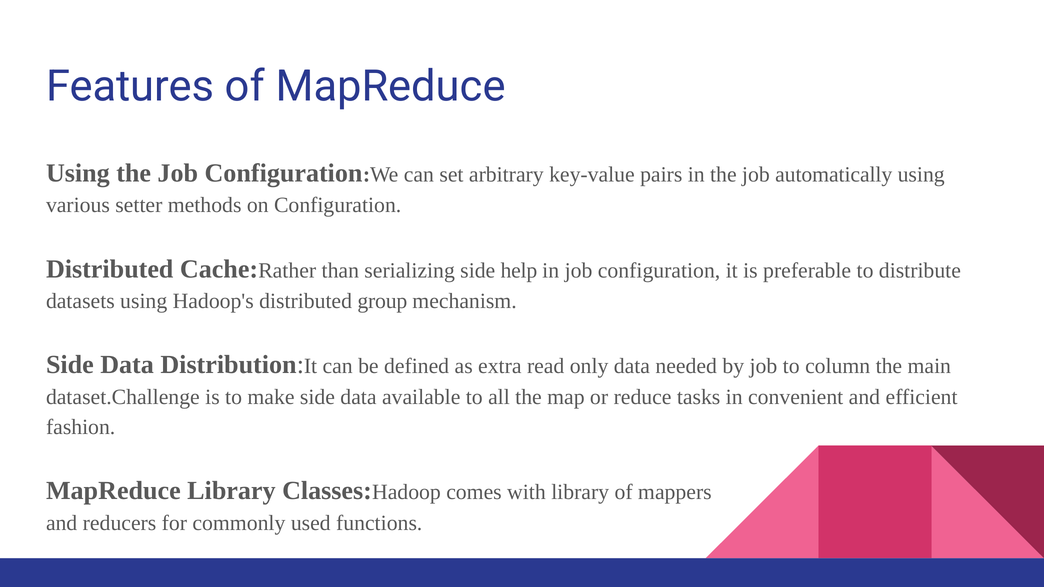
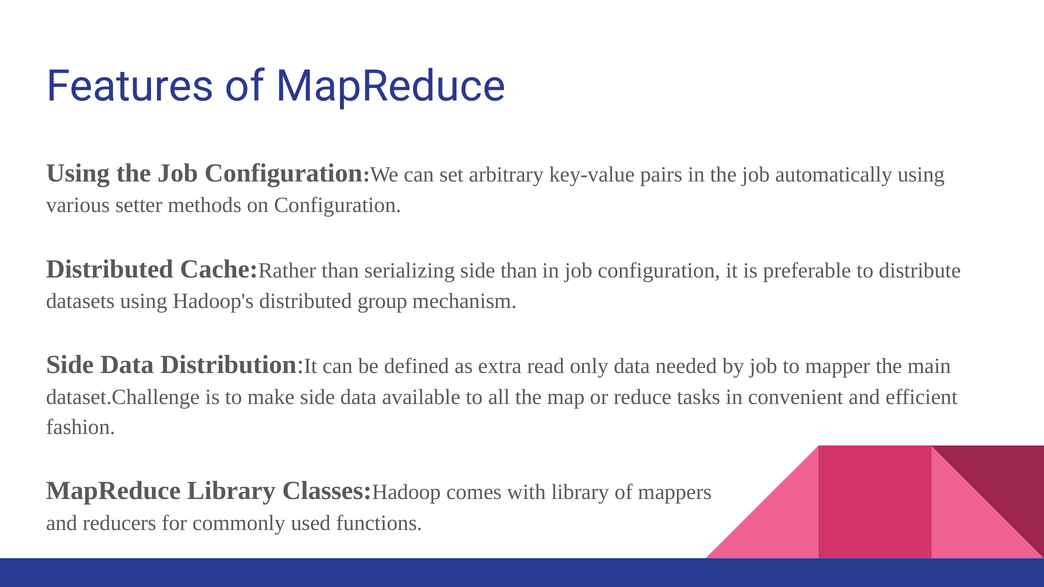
side help: help -> than (519, 270)
column: column -> mapper (838, 366)
